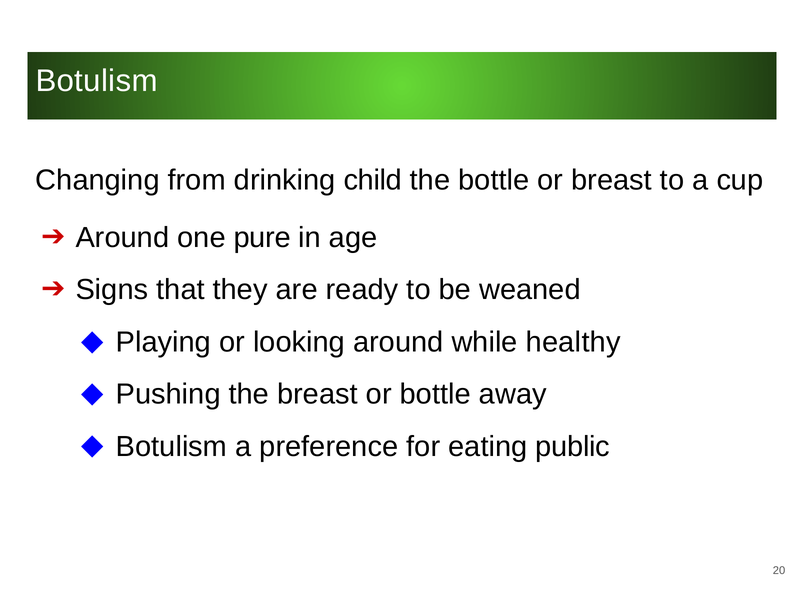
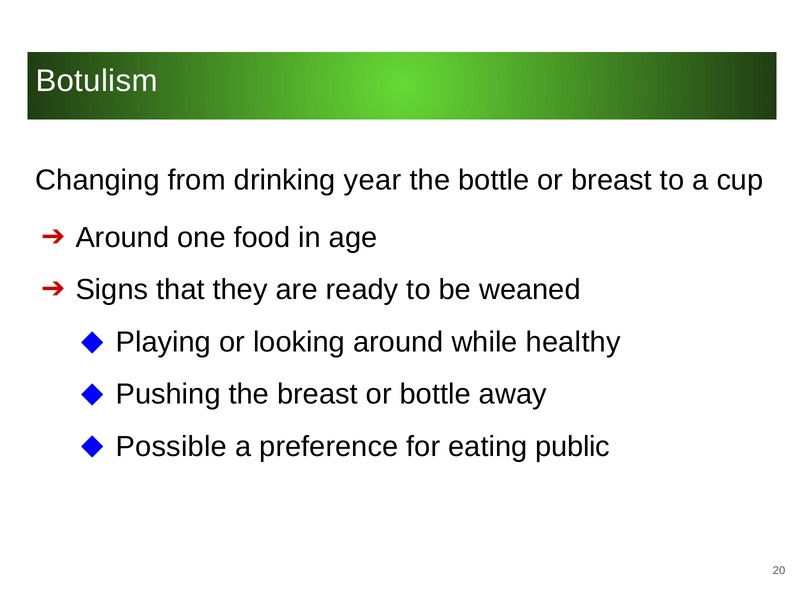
child: child -> year (373, 180)
pure: pure -> food (262, 238)
Botulism: Botulism -> Possible (171, 446)
